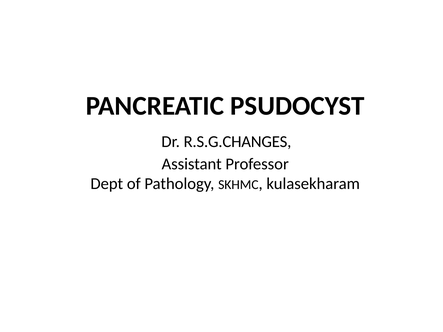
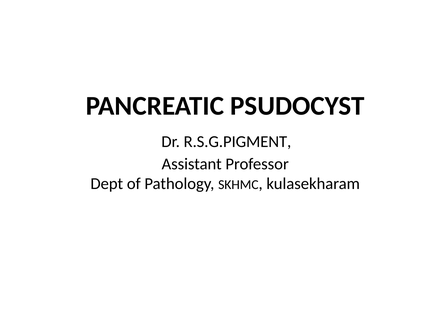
R.S.G.CHANGES: R.S.G.CHANGES -> R.S.G.PIGMENT (237, 142)
